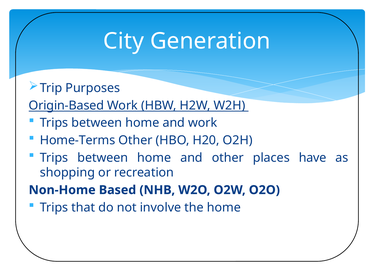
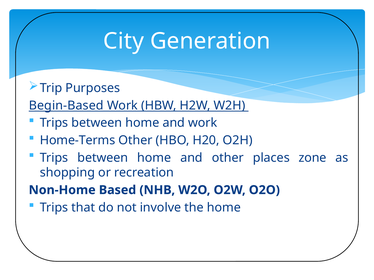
Origin-Based: Origin-Based -> Begin-Based (66, 106)
have: have -> zone (313, 158)
